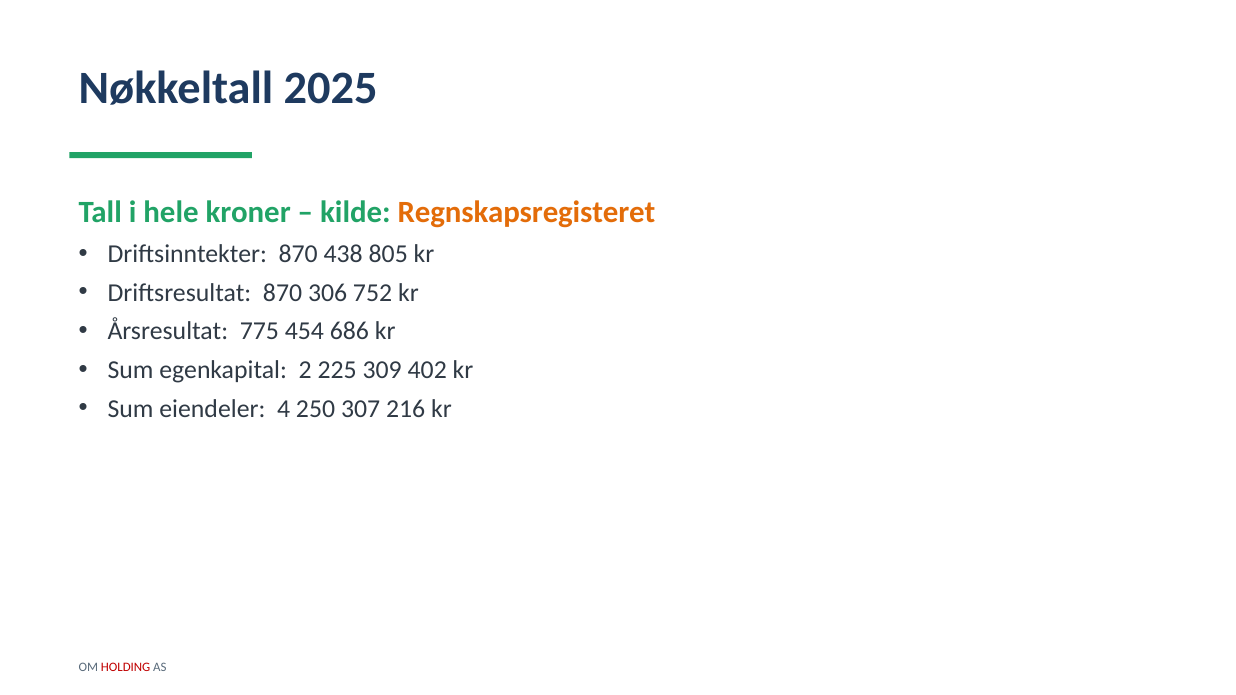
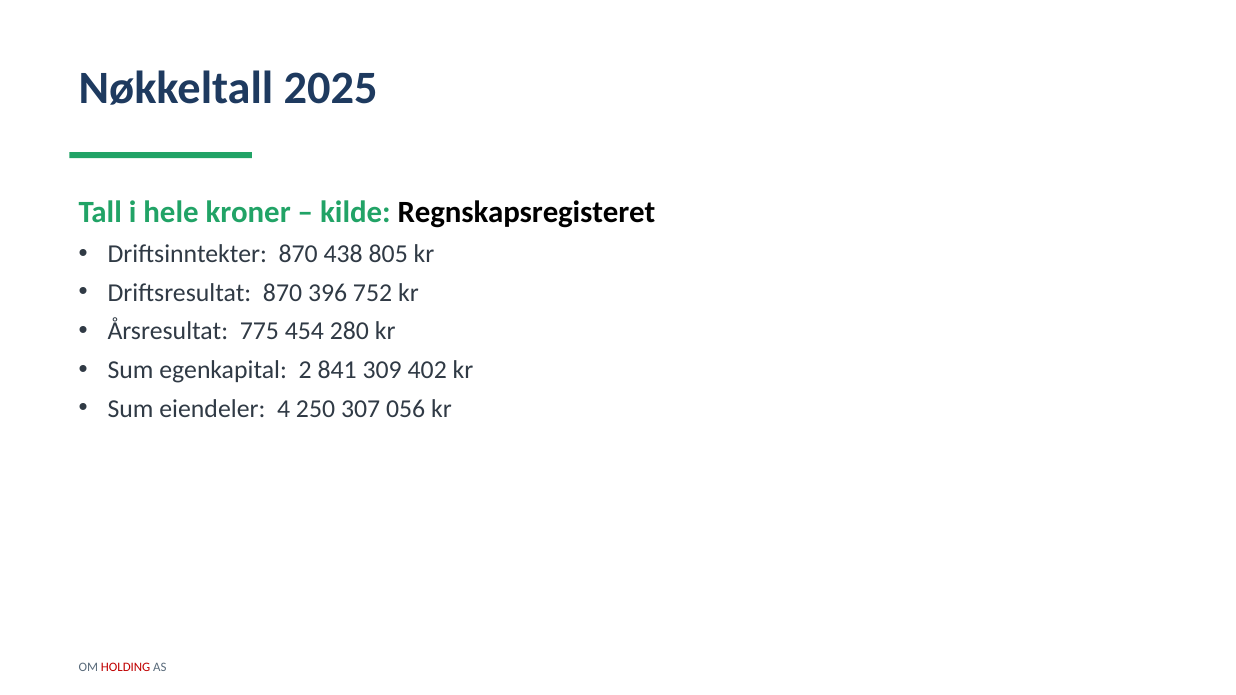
Regnskapsregisteret colour: orange -> black (526, 213)
306: 306 -> 396 (328, 293)
686: 686 -> 280 (349, 331)
225: 225 -> 841 (337, 370)
216: 216 -> 056 (406, 409)
